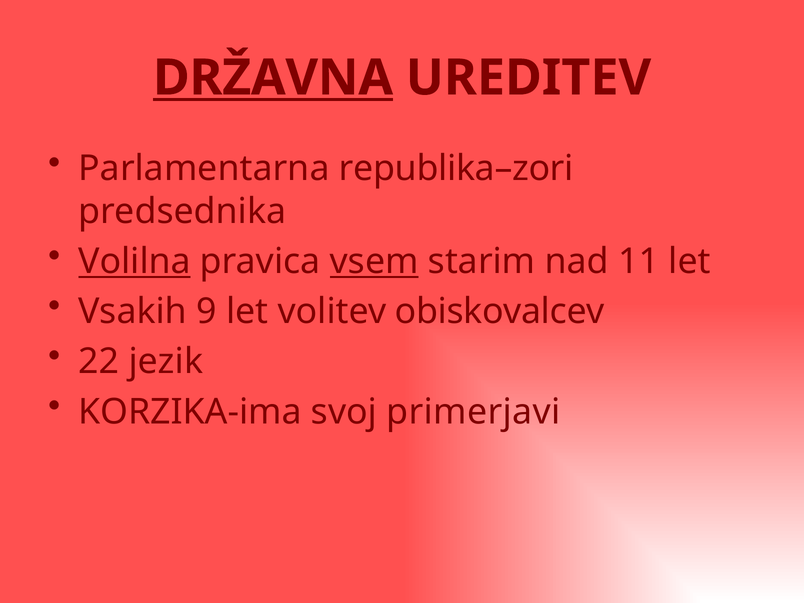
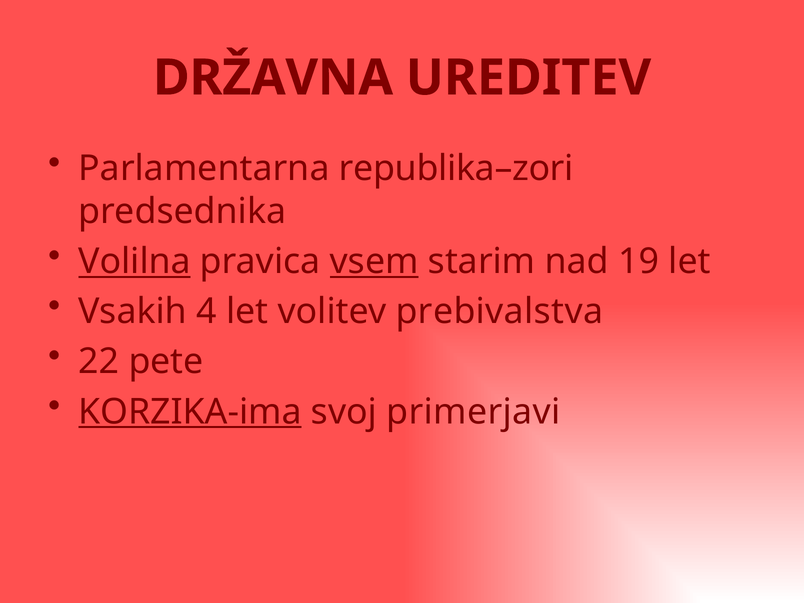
DRŽAVNA underline: present -> none (273, 78)
11: 11 -> 19 (639, 262)
9: 9 -> 4 (207, 312)
obiskovalcev: obiskovalcev -> prebivalstva (499, 312)
jezik: jezik -> pete (166, 362)
KORZIKA-ima underline: none -> present (190, 412)
